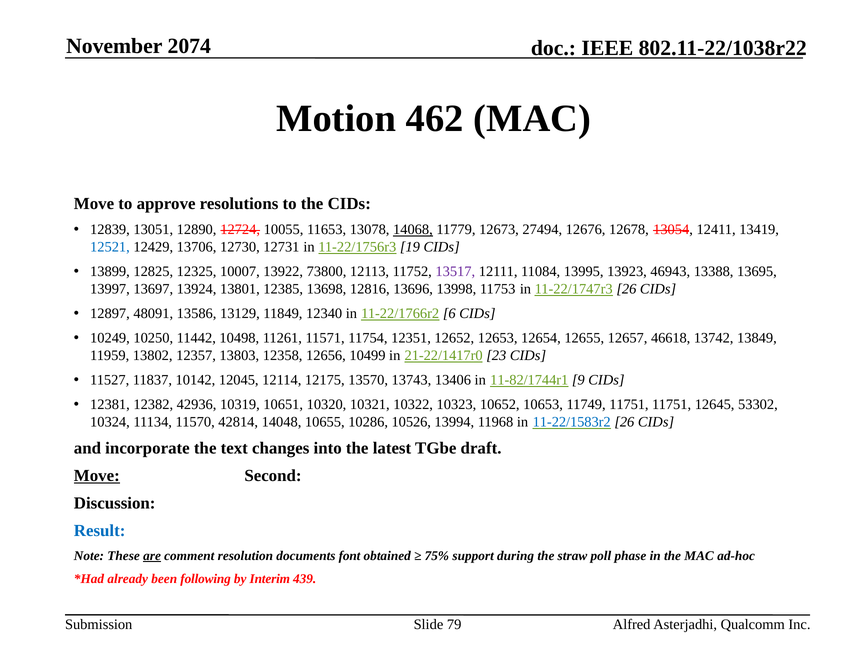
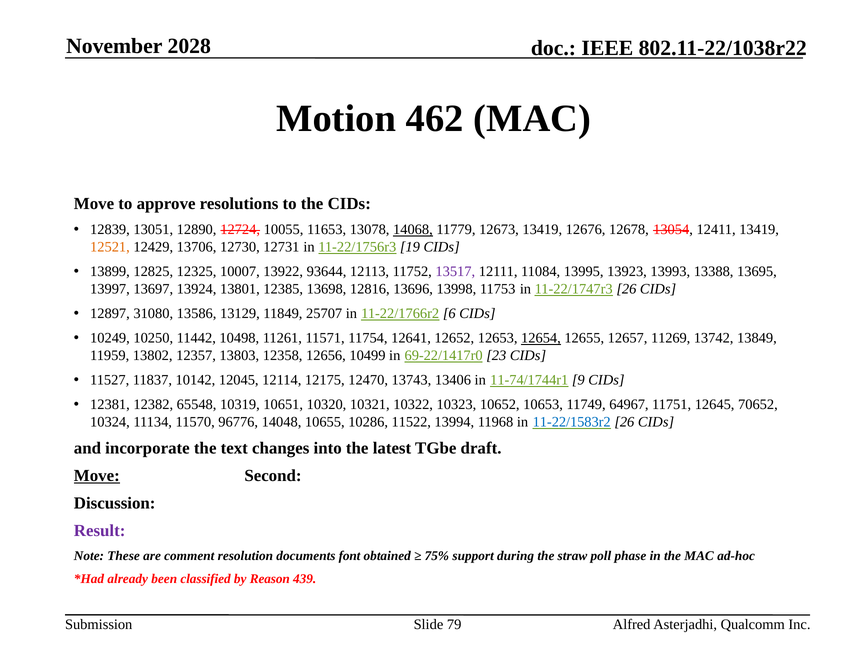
2074: 2074 -> 2028 (189, 46)
12673 27494: 27494 -> 13419 (542, 230)
12521 colour: blue -> orange (110, 247)
73800: 73800 -> 93644 (327, 272)
46943: 46943 -> 13993 (670, 272)
48091: 48091 -> 31080 (153, 314)
12340: 12340 -> 25707 (324, 314)
12351: 12351 -> 12641 (411, 338)
12654 underline: none -> present (541, 338)
46618: 46618 -> 11269 (671, 338)
21-22/1417r0: 21-22/1417r0 -> 69-22/1417r0 (444, 356)
13570: 13570 -> 12470 (368, 380)
11-82/1744r1: 11-82/1744r1 -> 11-74/1744r1 (529, 380)
42936: 42936 -> 65548 (197, 405)
11749 11751: 11751 -> 64967 (629, 405)
53302: 53302 -> 70652 (758, 405)
42814: 42814 -> 96776 (238, 422)
10526: 10526 -> 11522 (411, 422)
Result colour: blue -> purple (100, 531)
are underline: present -> none (152, 556)
following: following -> classified (206, 579)
Interim: Interim -> Reason (270, 579)
